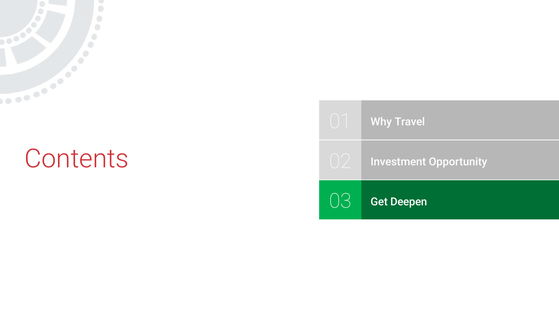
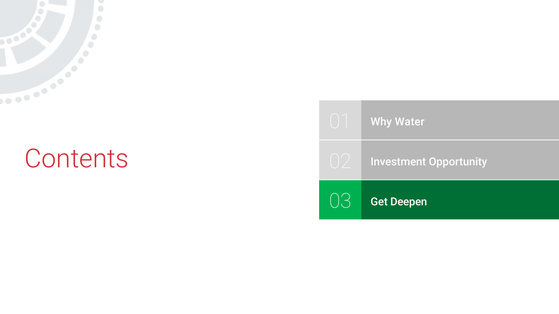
Travel: Travel -> Water (410, 122)
